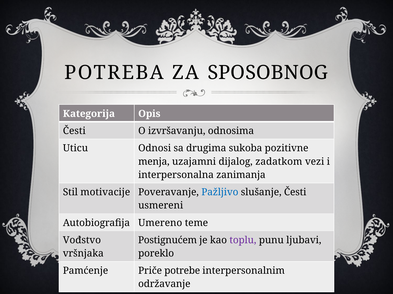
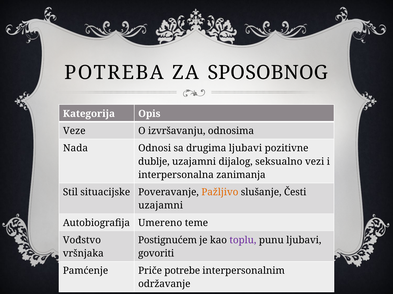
Česti: Česti -> Veze (74, 131)
Uticu: Uticu -> Nada (75, 149)
drugima sukoba: sukoba -> ljubavi (245, 149)
menja: menja -> dublje (154, 162)
zadatkom: zadatkom -> seksualno (279, 162)
motivacije: motivacije -> situacijske (105, 193)
Pažljivo colour: blue -> orange (220, 193)
usmereni: usmereni -> uzajamni (161, 206)
poreklo: poreklo -> govoriti (156, 254)
